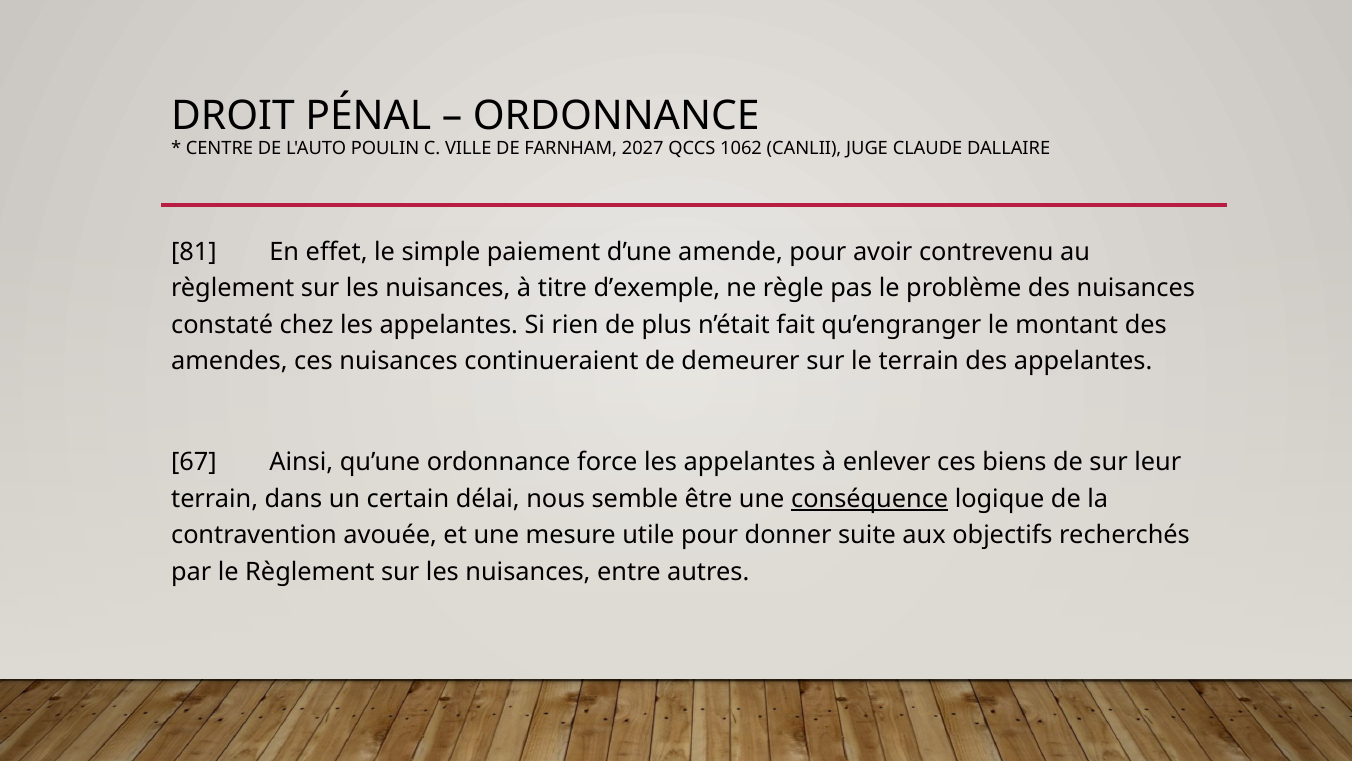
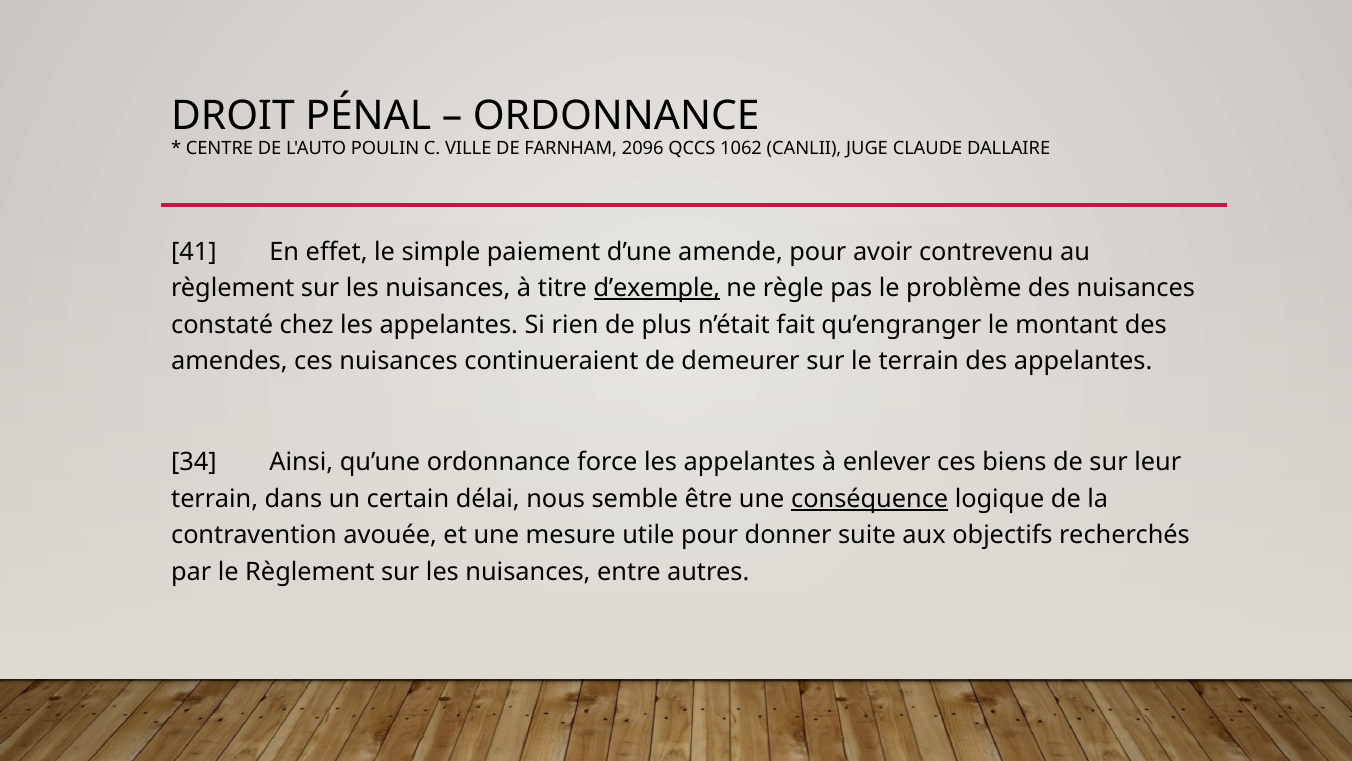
2027: 2027 -> 2096 (643, 148)
81: 81 -> 41 (194, 252)
d’exemple underline: none -> present (657, 288)
67: 67 -> 34 (194, 462)
